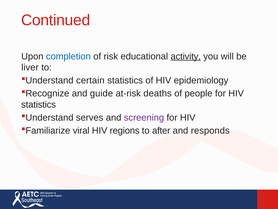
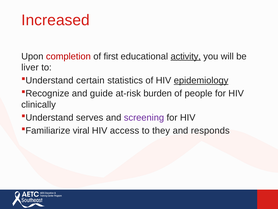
Continued: Continued -> Increased (56, 20)
completion colour: blue -> red (68, 56)
risk: risk -> first (111, 56)
epidemiology underline: none -> present (201, 80)
deaths: deaths -> burden (158, 93)
statistics: statistics -> clinically (39, 104)
regions: regions -> access (125, 130)
after: after -> they (161, 130)
